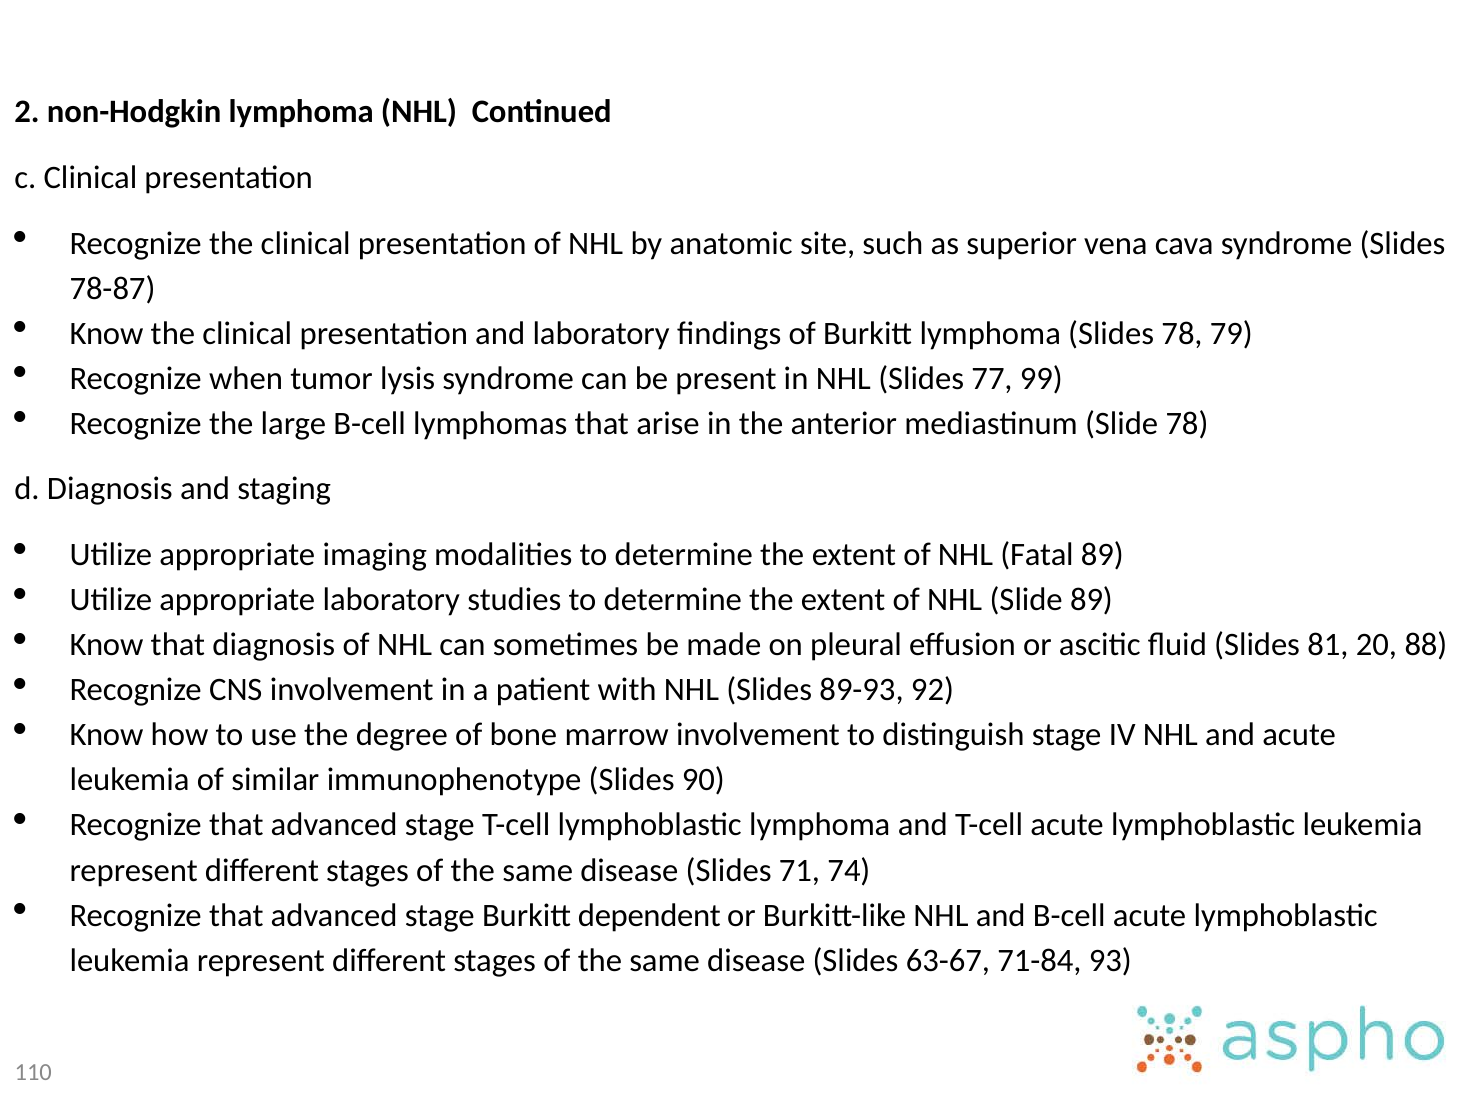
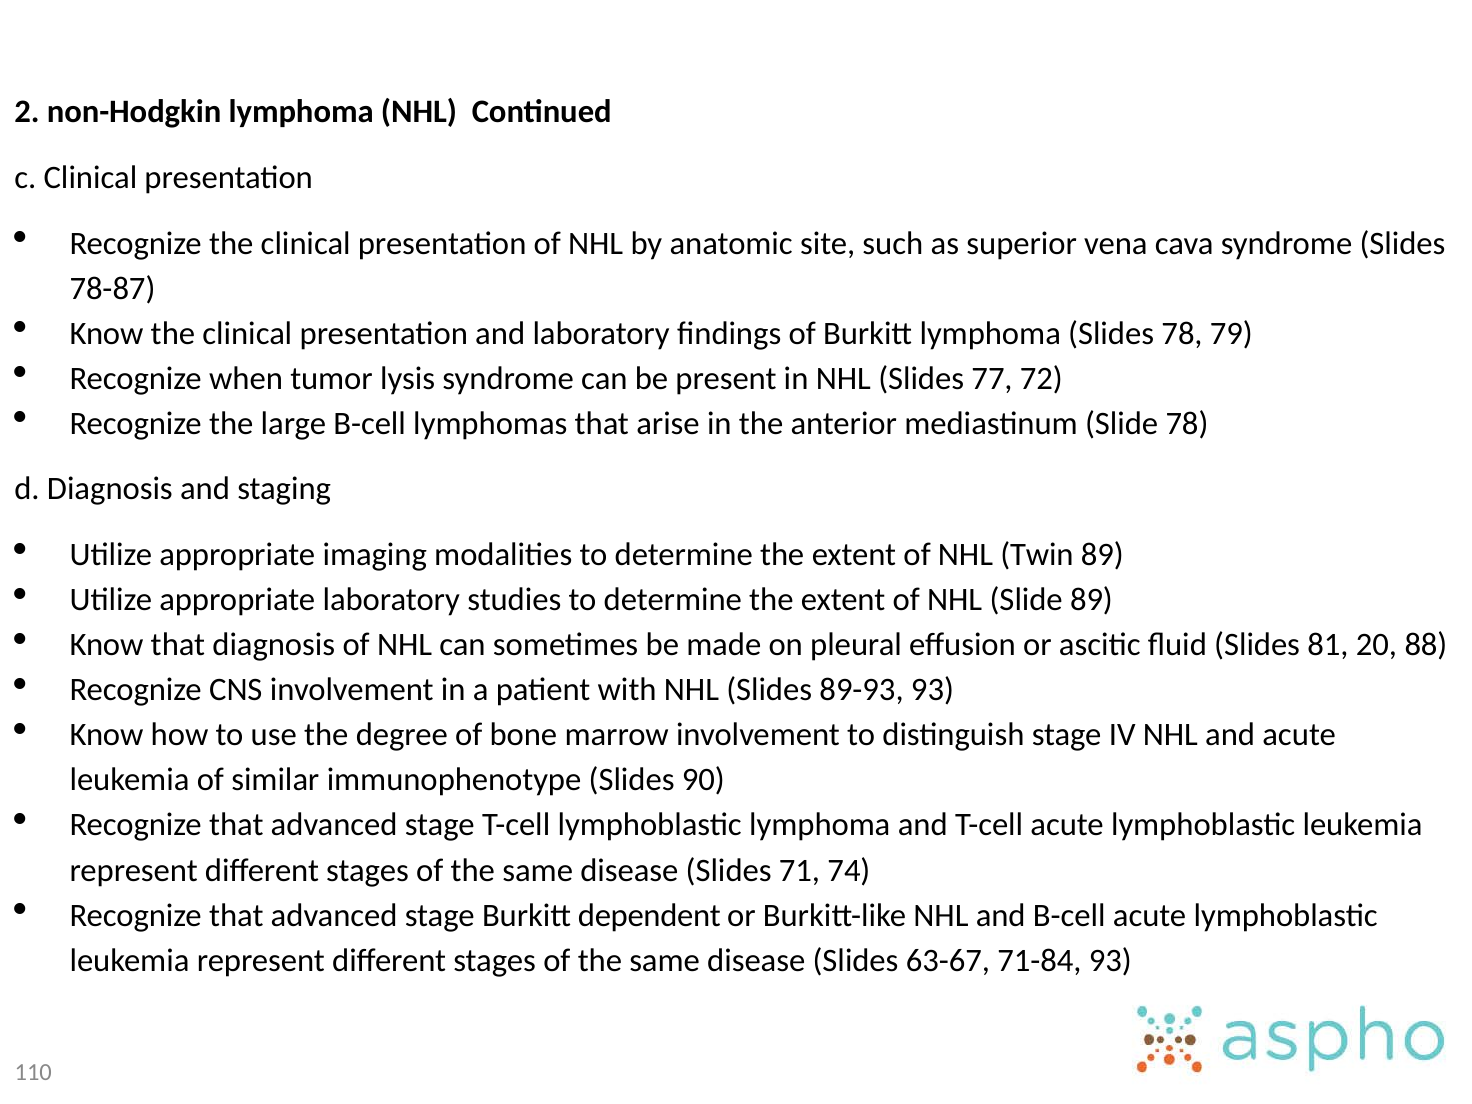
99: 99 -> 72 (1041, 378)
Fatal: Fatal -> Twin (1037, 555)
89-93 92: 92 -> 93 (932, 690)
